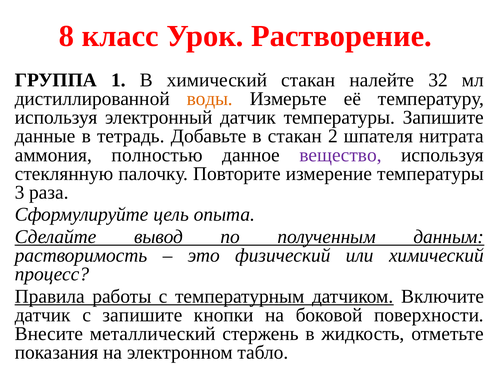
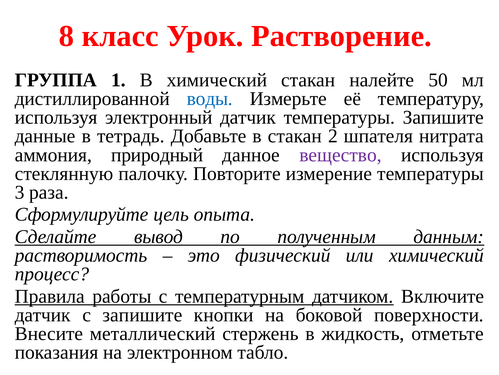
32: 32 -> 50 (438, 80)
воды colour: orange -> blue (210, 99)
полностью: полностью -> природный (157, 155)
